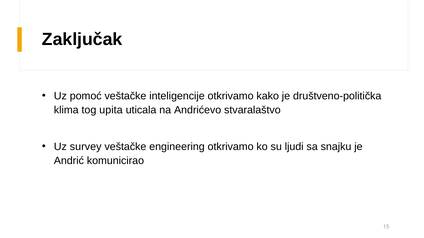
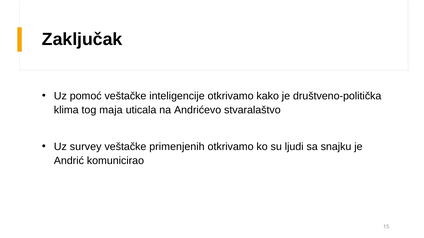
upita: upita -> maja (111, 110)
engineering: engineering -> primenjenih (177, 147)
